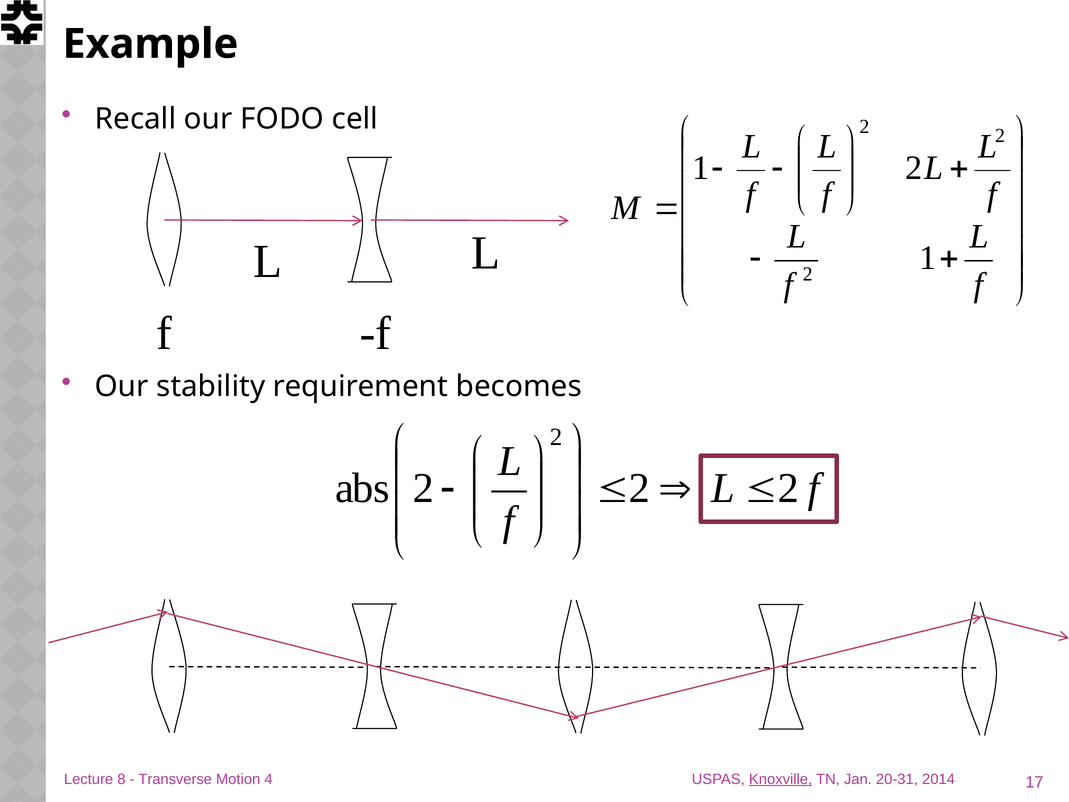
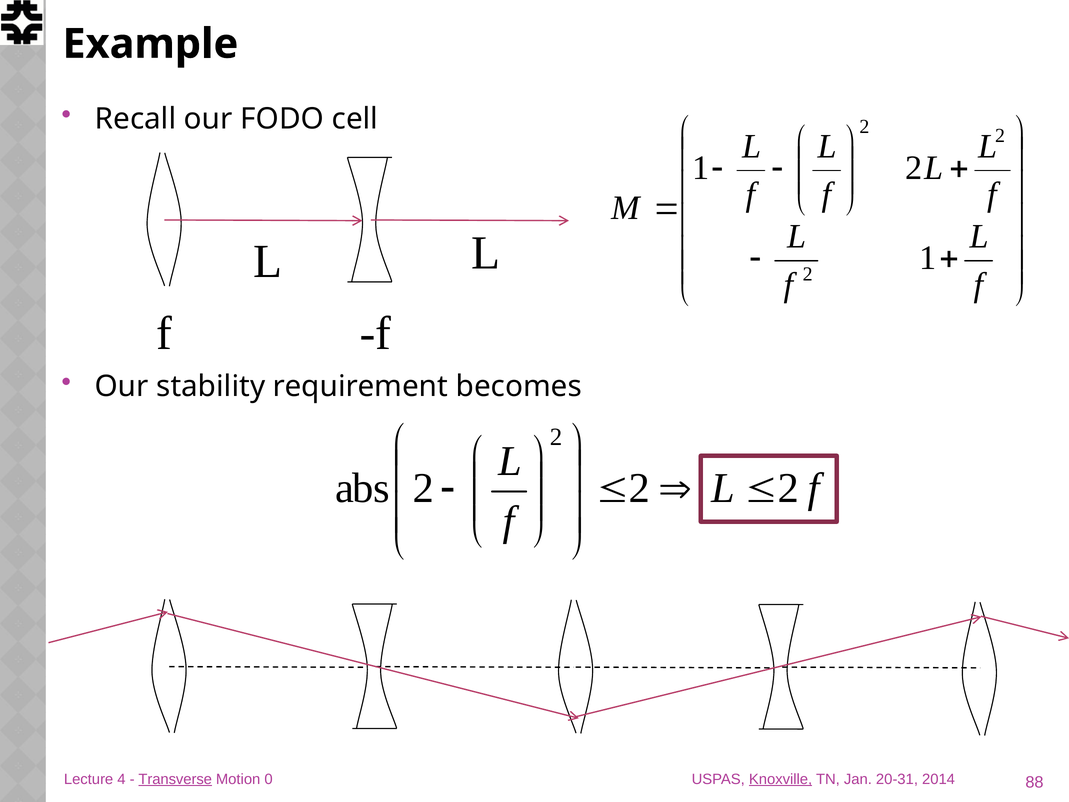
8: 8 -> 4 (121, 779)
Transverse underline: none -> present (175, 779)
4: 4 -> 0 (269, 779)
17: 17 -> 88 (1034, 782)
